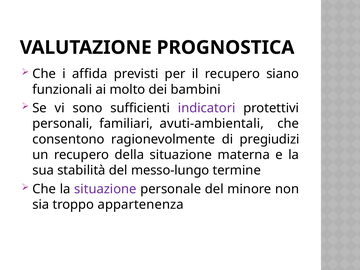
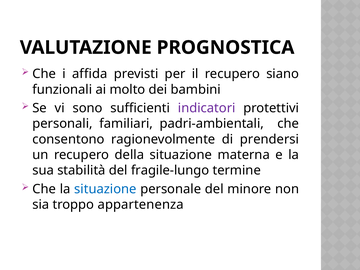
avuti-ambientali: avuti-ambientali -> padri-ambientali (212, 124)
pregiudizi: pregiudizi -> prendersi (269, 139)
messo-lungo: messo-lungo -> fragile-lungo (170, 170)
situazione colour: purple -> blue (105, 189)
